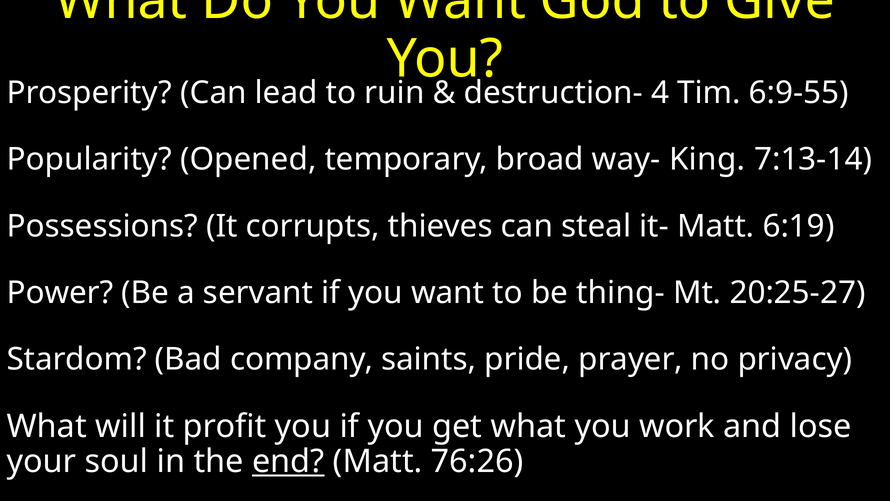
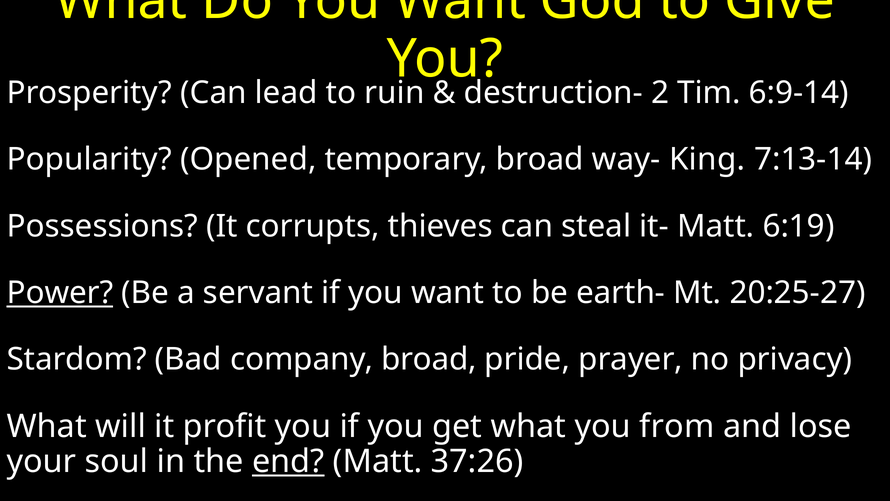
4: 4 -> 2 (660, 93)
6:9-55: 6:9-55 -> 6:9-14 (799, 93)
Power underline: none -> present (60, 293)
thing-: thing- -> earth- (621, 293)
company saints: saints -> broad (429, 359)
work: work -> from (677, 426)
76:26: 76:26 -> 37:26 (477, 461)
